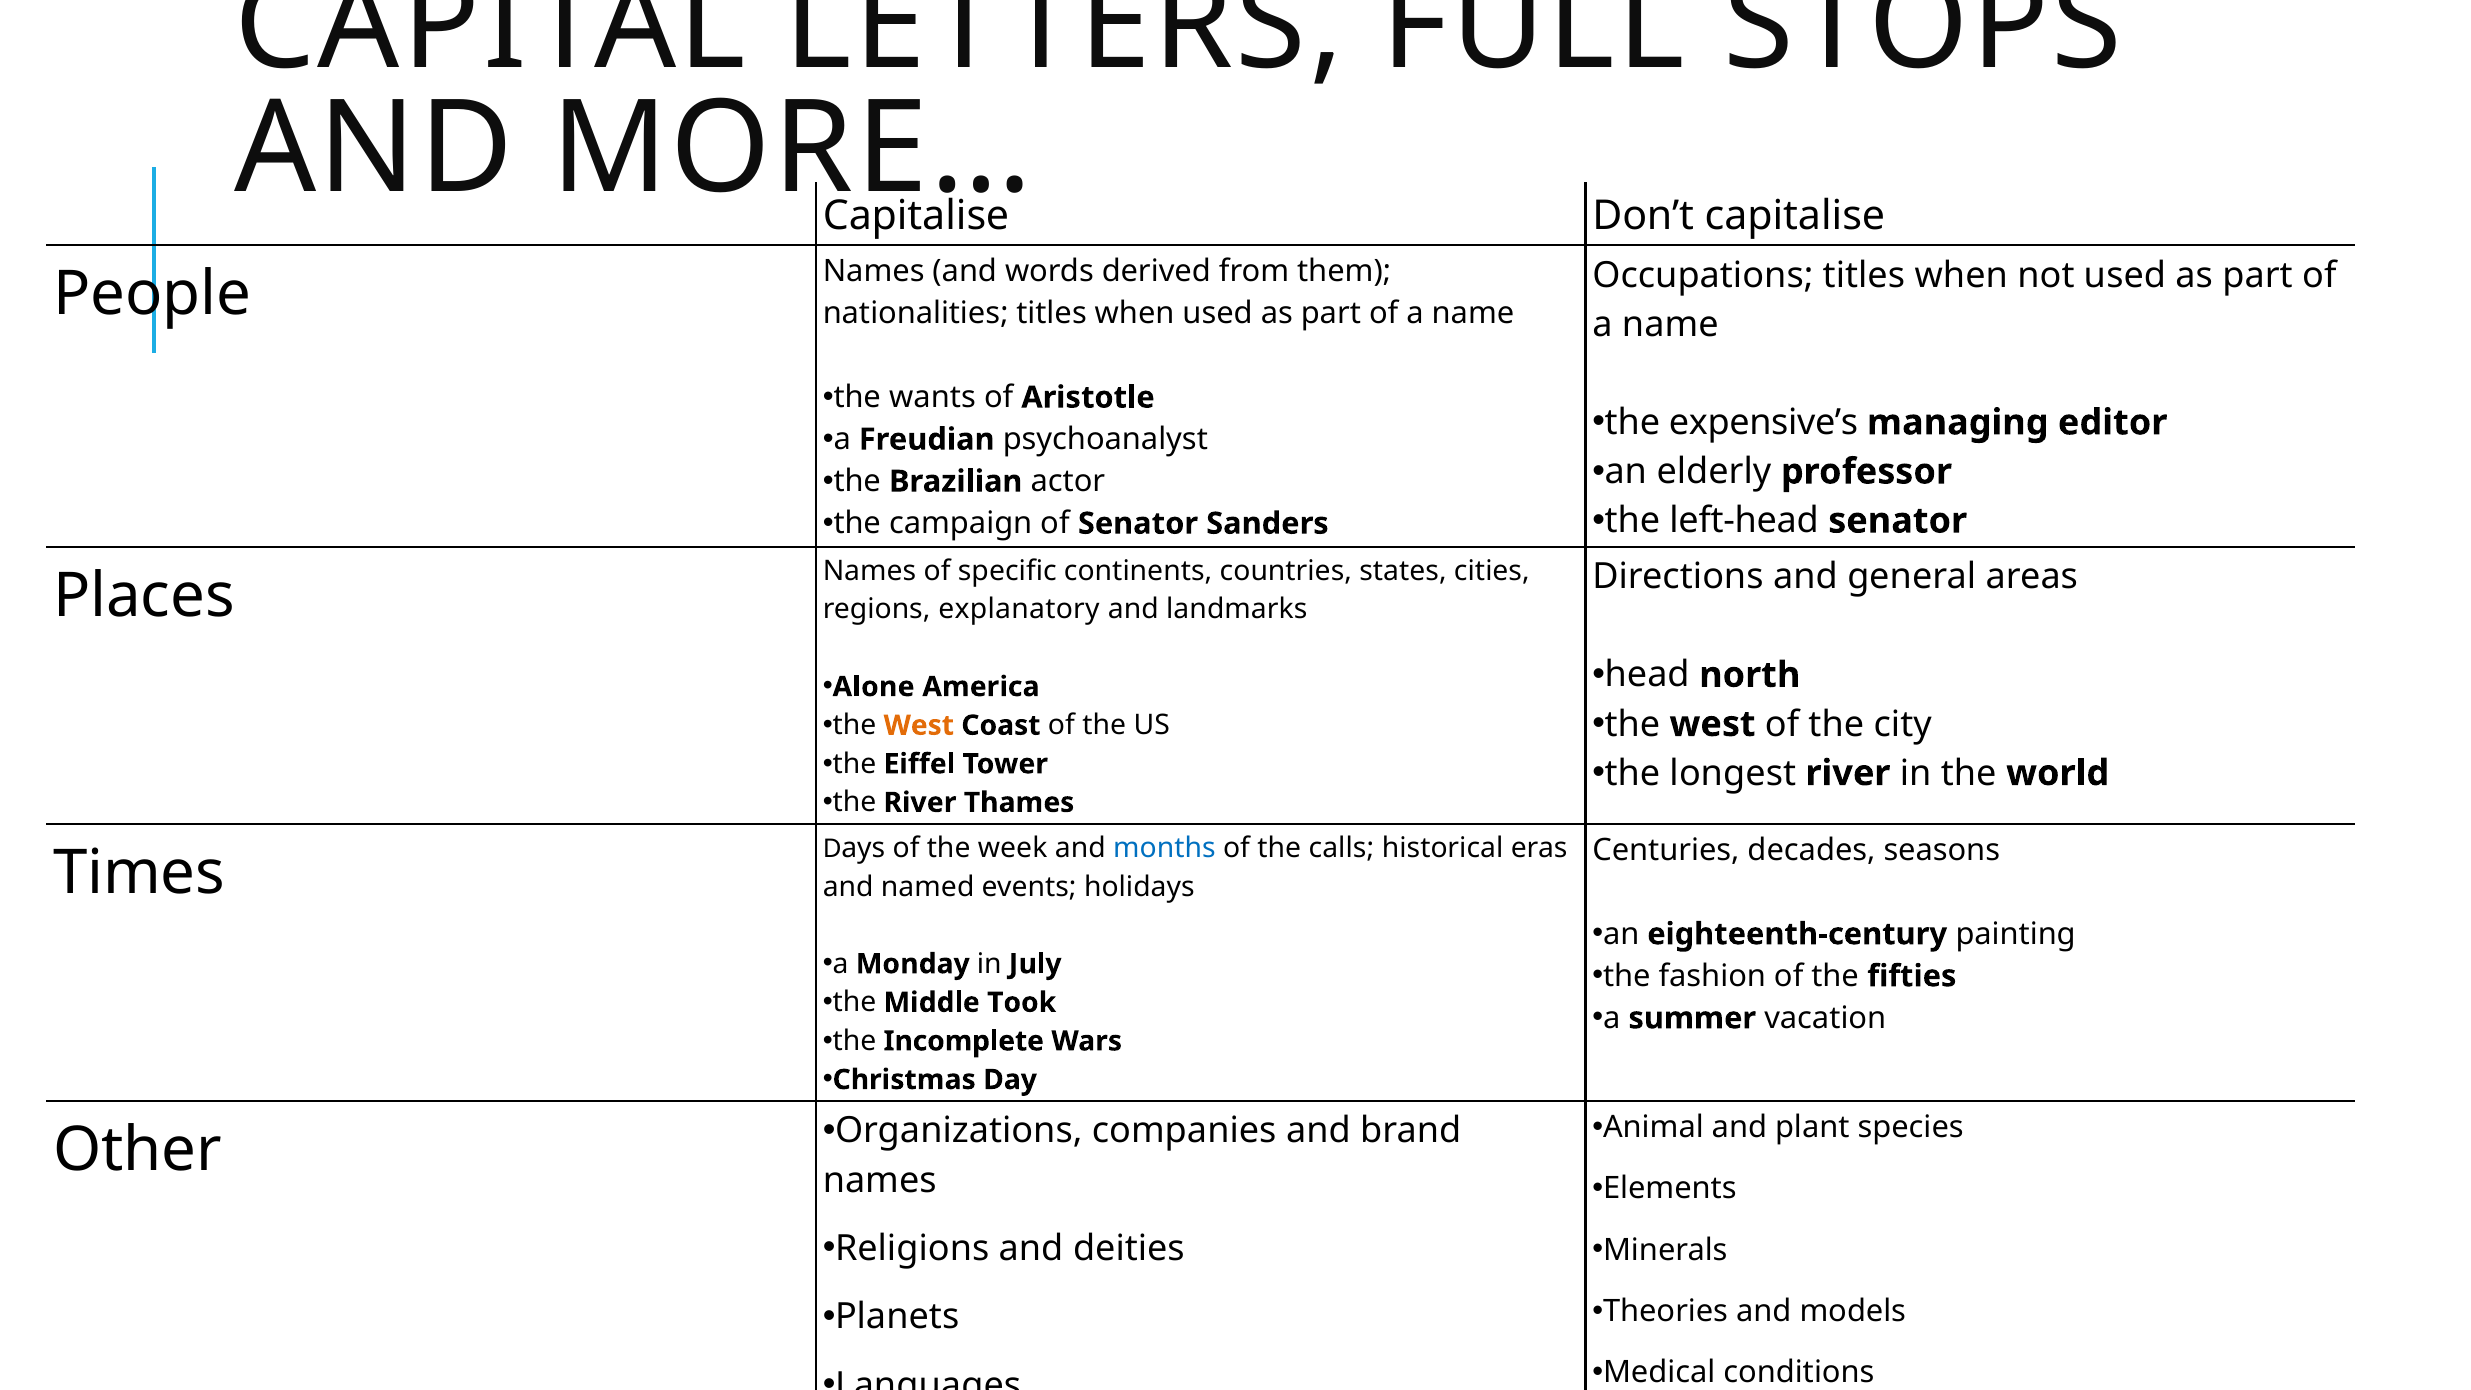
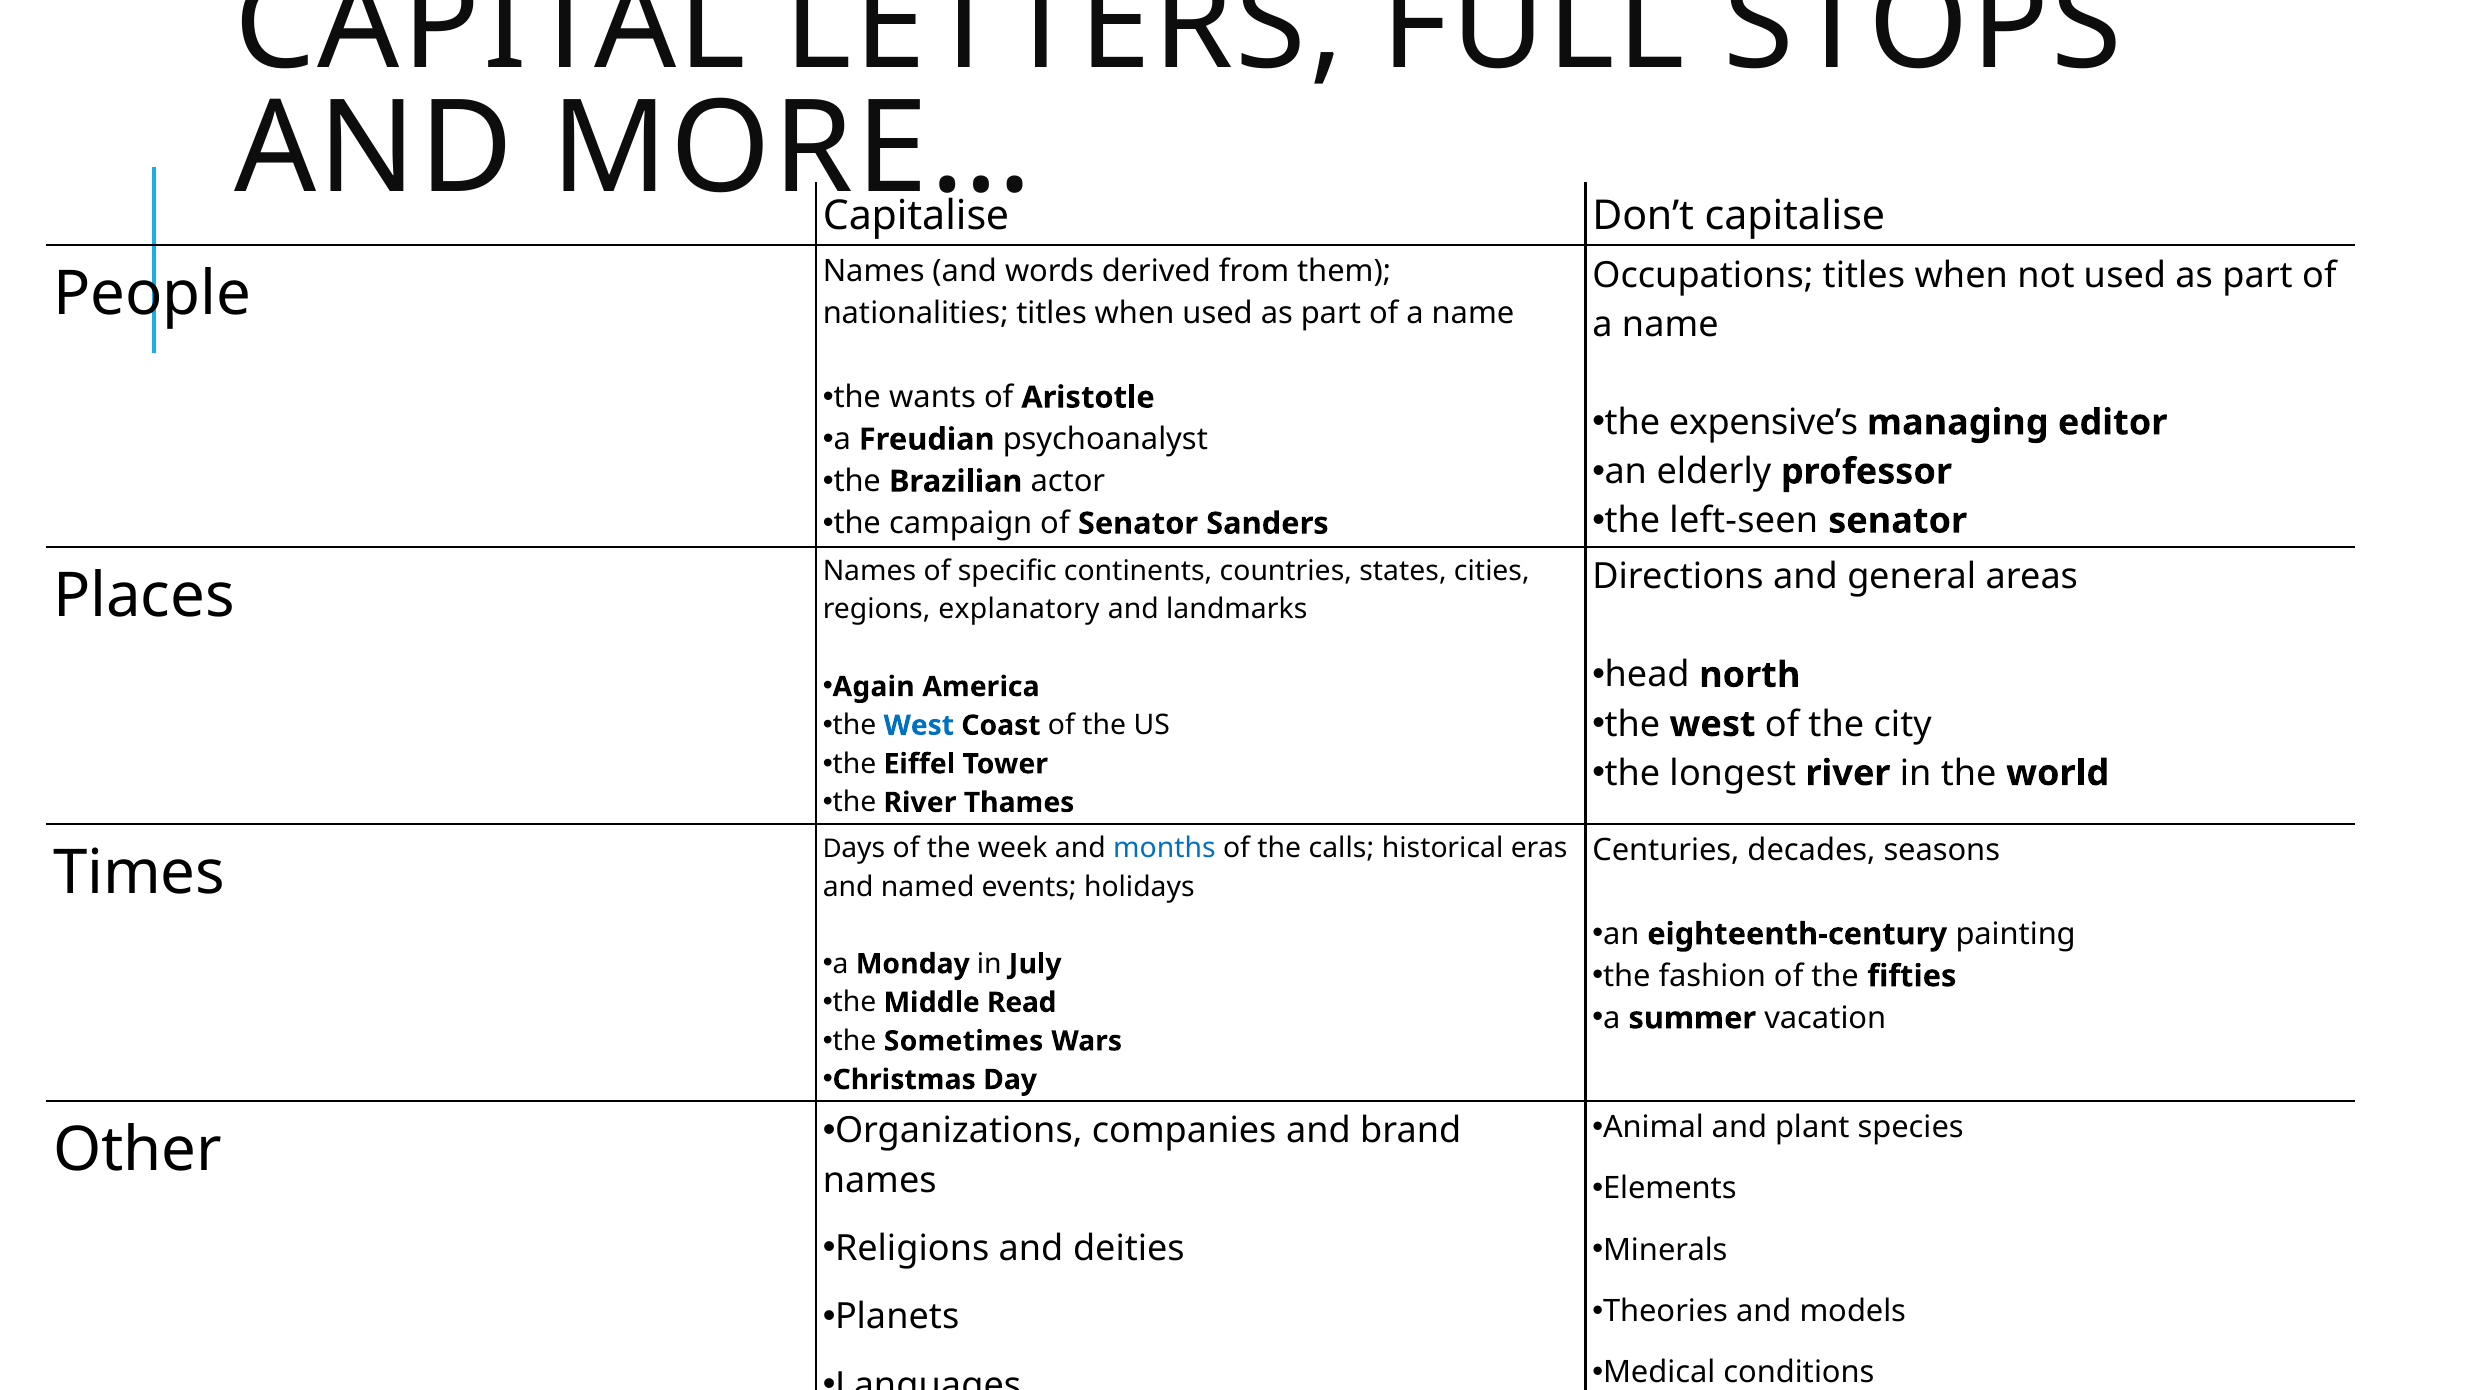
left-head: left-head -> left-seen (1744, 521)
Alone: Alone -> Again (874, 687)
West colour: orange -> blue (919, 725)
Took: Took -> Read (1022, 1002)
Incomplete: Incomplete -> Sometimes (964, 1041)
